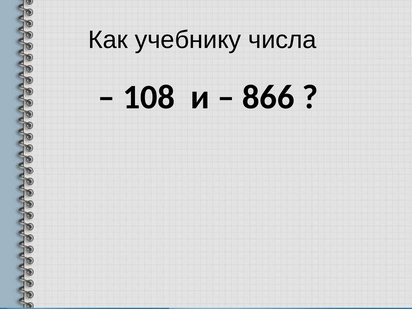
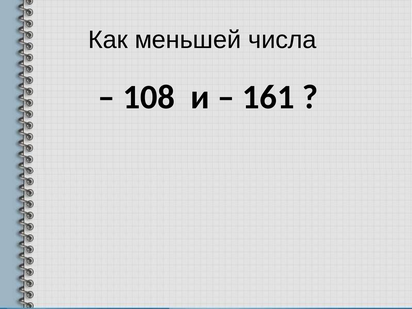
учебнику: учебнику -> меньшей (188, 40)
866: 866 -> 161 (268, 97)
